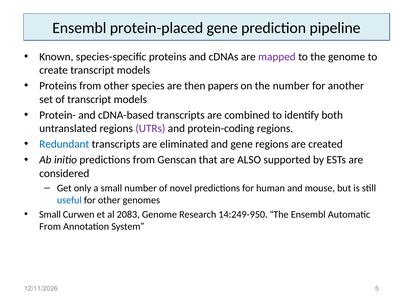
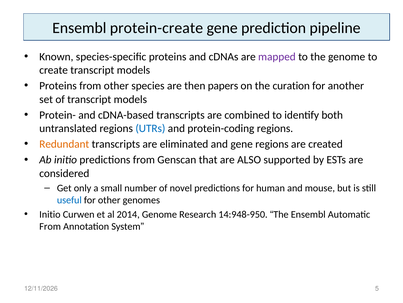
protein-placed: protein-placed -> protein-create (156, 28)
the number: number -> curation (291, 86)
UTRs colour: purple -> blue (150, 128)
Redundant colour: blue -> orange (64, 144)
Small: Small -> Initio (50, 214)
2083: 2083 -> 2014 (128, 214)
14:249-950: 14:249-950 -> 14:948-950 (243, 214)
